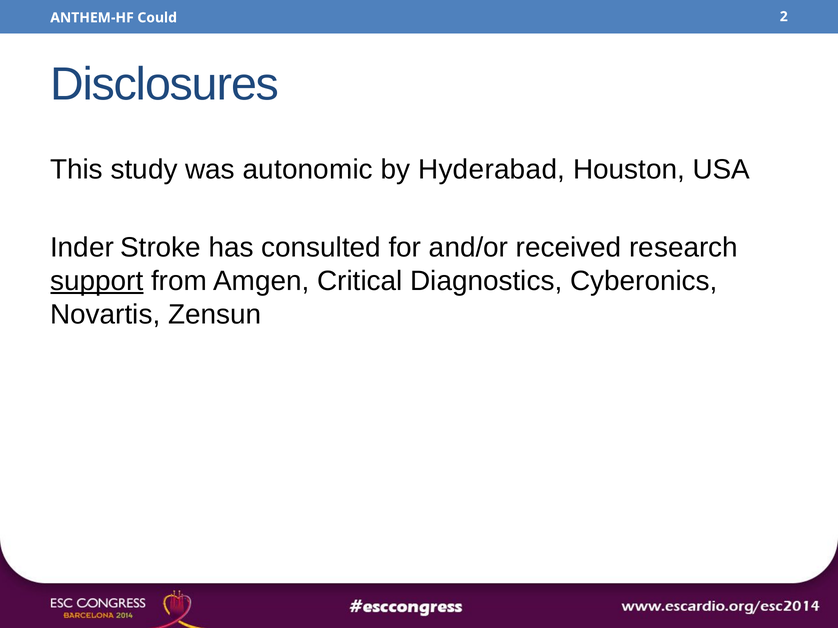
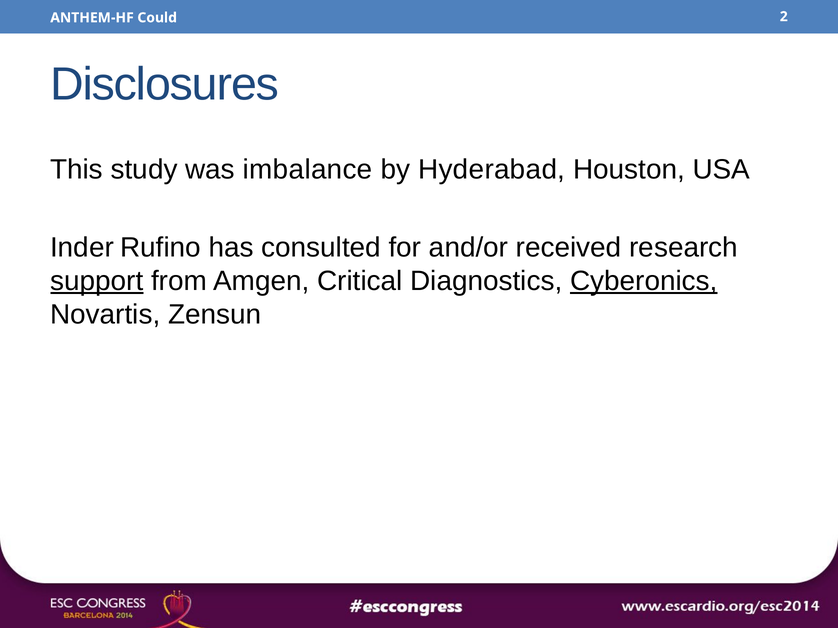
autonomic: autonomic -> imbalance (308, 170)
Stroke: Stroke -> Rufino (161, 248)
Cyberonics underline: none -> present (644, 281)
